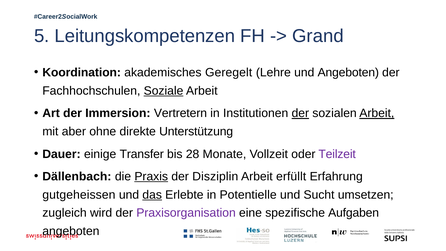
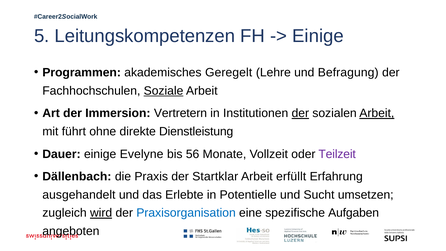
Grand: Grand -> Einige (318, 36)
Koordination: Koordination -> Programmen (82, 73)
und Angeboten: Angeboten -> Befragung (348, 73)
aber: aber -> führt (74, 132)
Unterstützung: Unterstützung -> Dienstleistung (196, 132)
Transfer: Transfer -> Evelyne (142, 154)
28: 28 -> 56 (193, 154)
Praxis underline: present -> none (151, 176)
Disziplin: Disziplin -> Startklar (215, 176)
gutgeheissen: gutgeheissen -> ausgehandelt (79, 195)
das underline: present -> none (152, 195)
wird underline: none -> present (101, 213)
Praxisorganisation colour: purple -> blue (186, 213)
